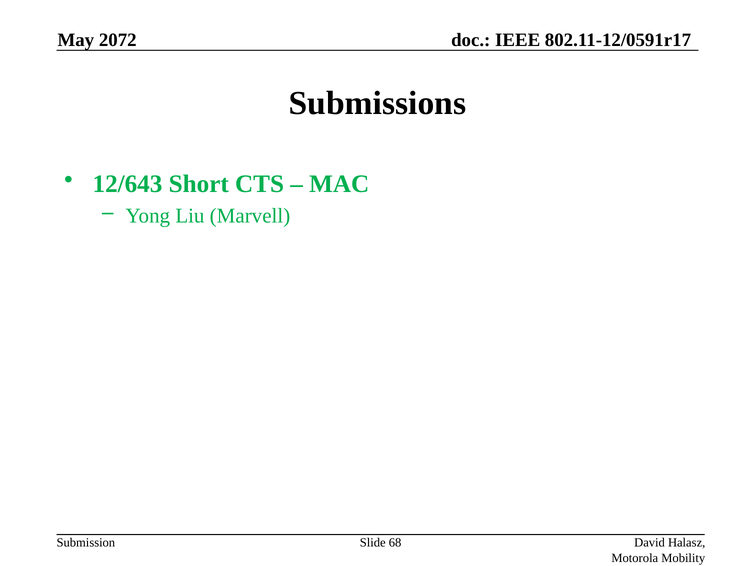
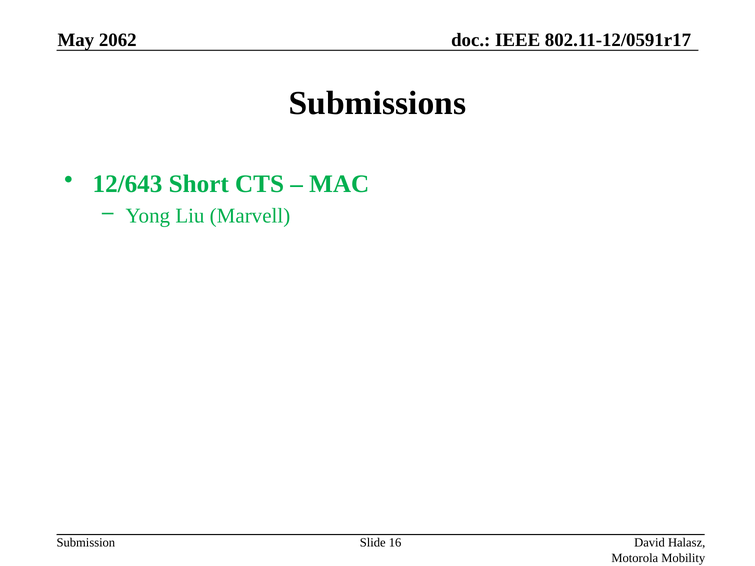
2072: 2072 -> 2062 (118, 40)
68: 68 -> 16 (395, 543)
